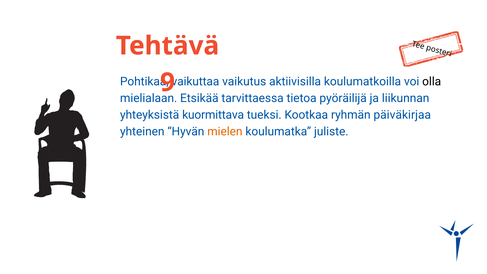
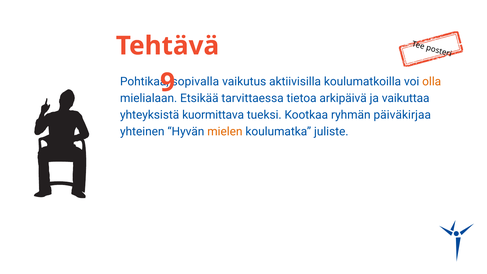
vaikuttaa: vaikuttaa -> sopivalla (195, 82)
olla colour: black -> orange (432, 82)
pyöräilijä: pyöräilijä -> arkipäivä (343, 98)
liikunnan: liikunnan -> vaikuttaa (406, 98)
